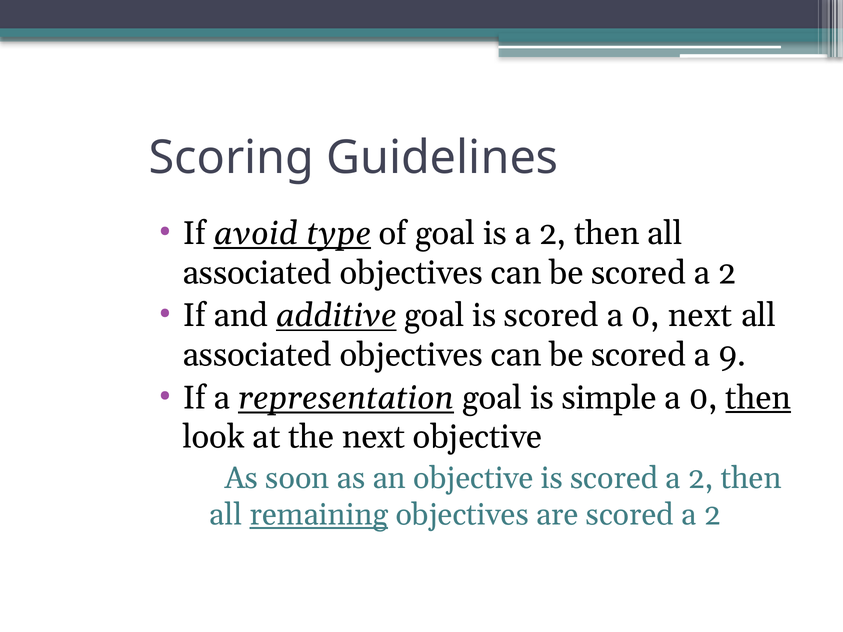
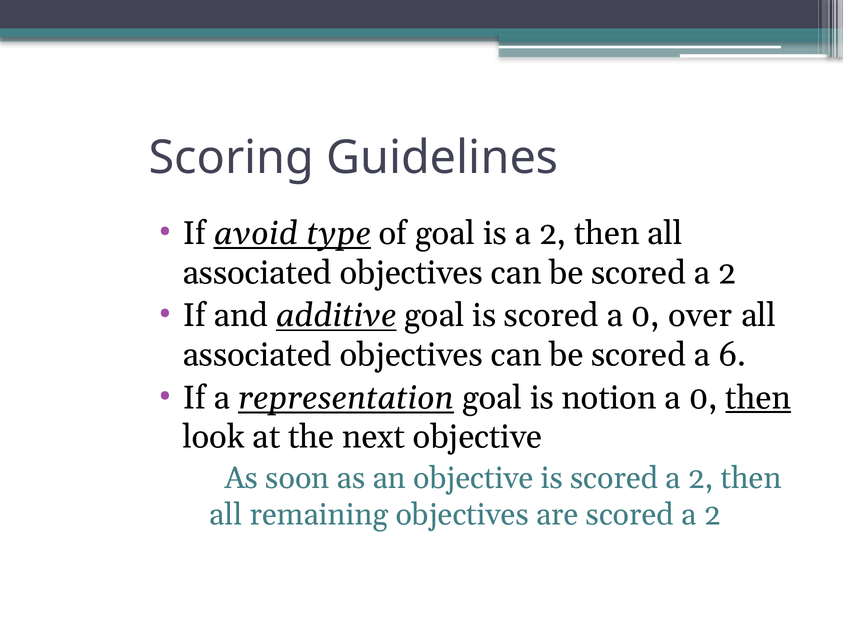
0 next: next -> over (700, 316)
9: 9 -> 6 (732, 355)
simple: simple -> notion (609, 398)
remaining underline: present -> none (319, 515)
